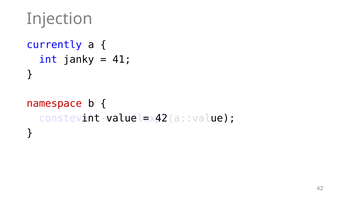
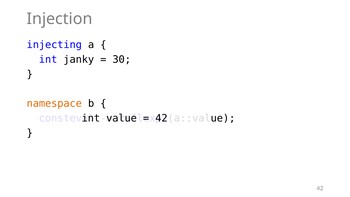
currently: currently -> injecting (54, 45)
41: 41 -> 30 (122, 59)
namespace colour: red -> orange (54, 104)
